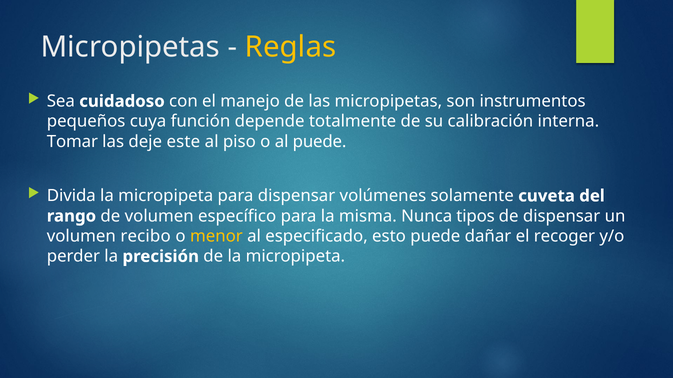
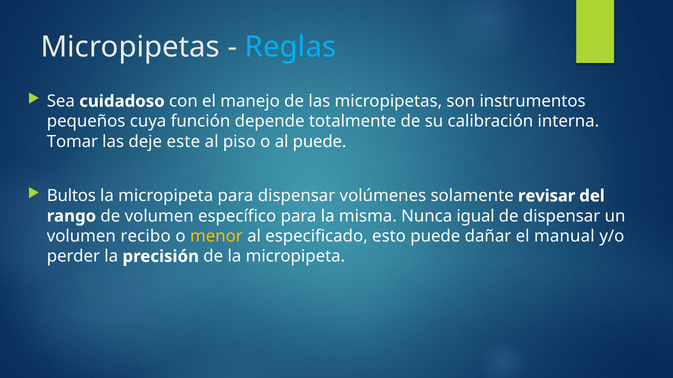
Reglas colour: yellow -> light blue (291, 47)
Divida: Divida -> Bultos (71, 196)
cuveta: cuveta -> revisar (547, 196)
tipos: tipos -> igual (476, 216)
recoger: recoger -> manual (564, 237)
